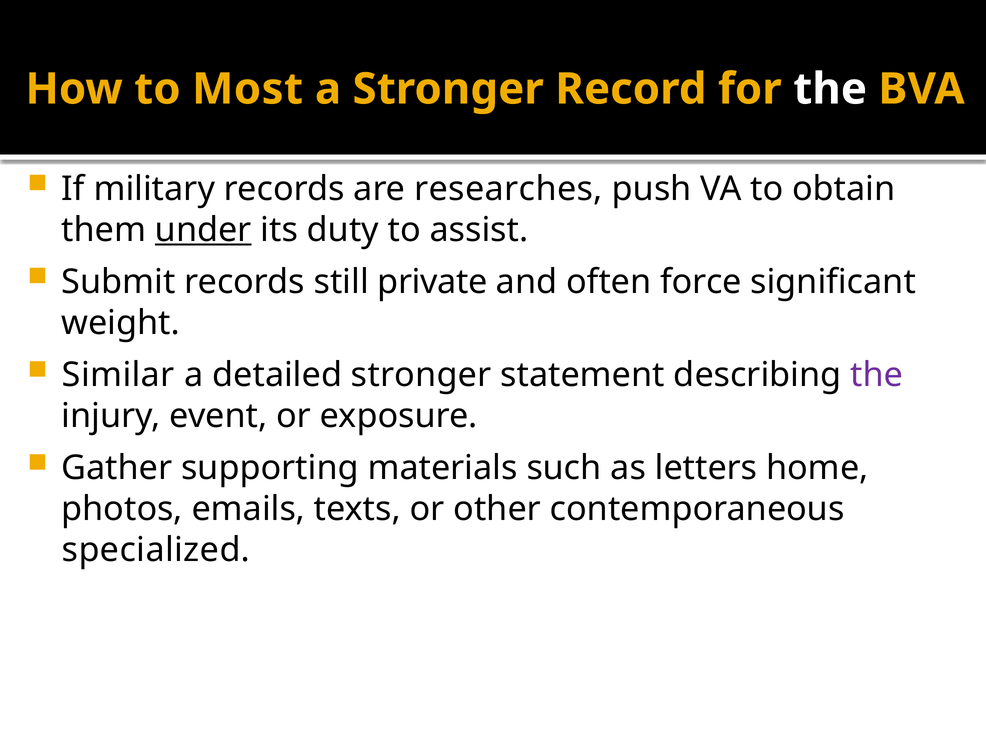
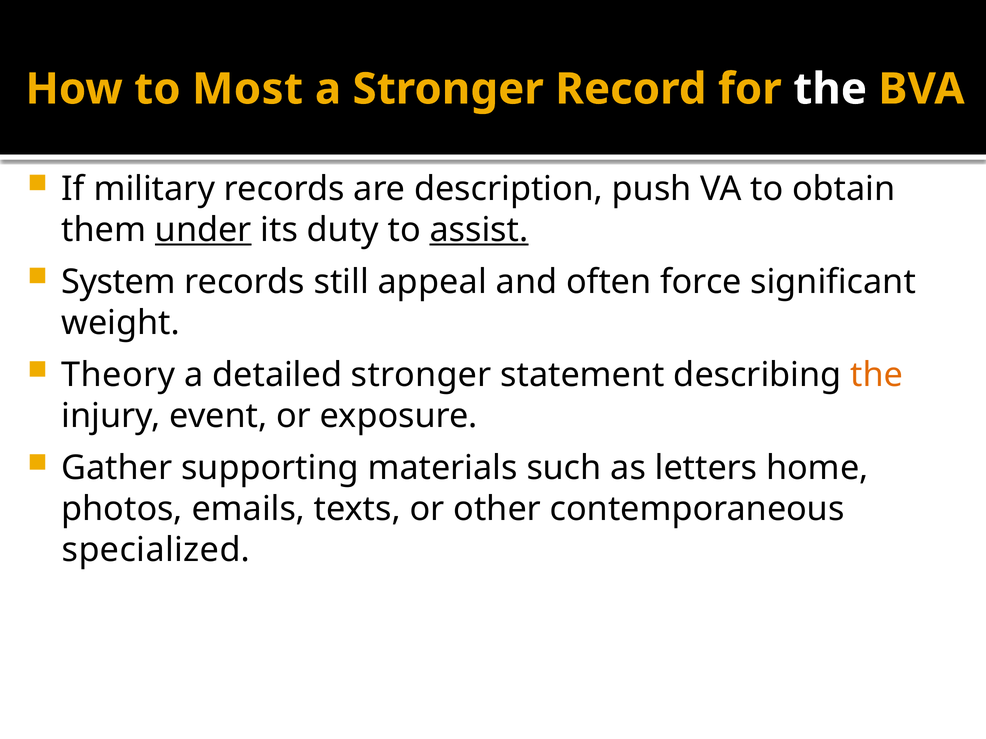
researches: researches -> description (509, 189)
assist underline: none -> present (479, 230)
Submit: Submit -> System (119, 282)
private: private -> appeal (432, 282)
Similar: Similar -> Theory (118, 375)
the colour: purple -> orange (877, 375)
